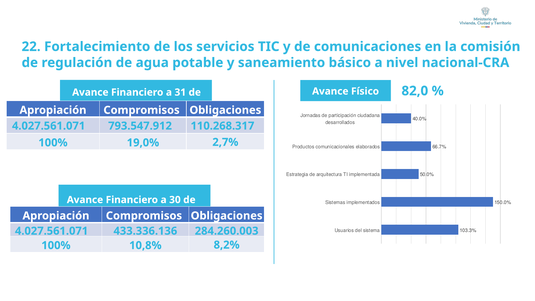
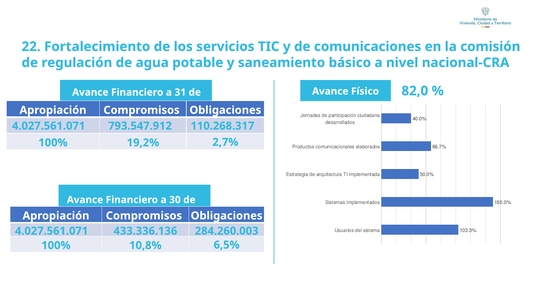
19,0%: 19,0% -> 19,2% (143, 143)
8,2%: 8,2% -> 6,5% (227, 245)
